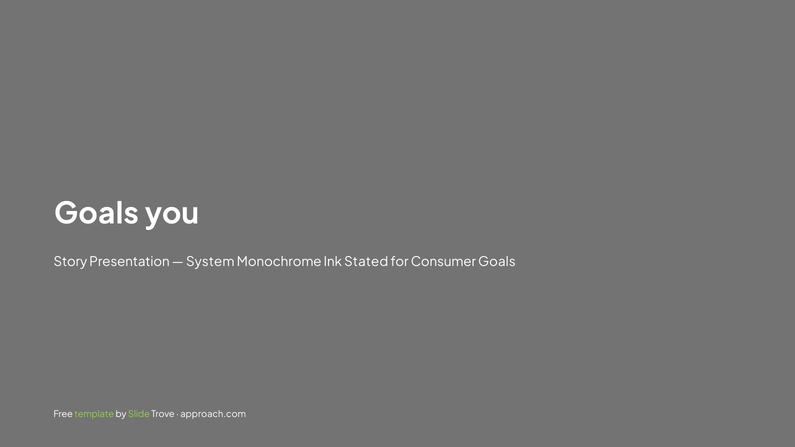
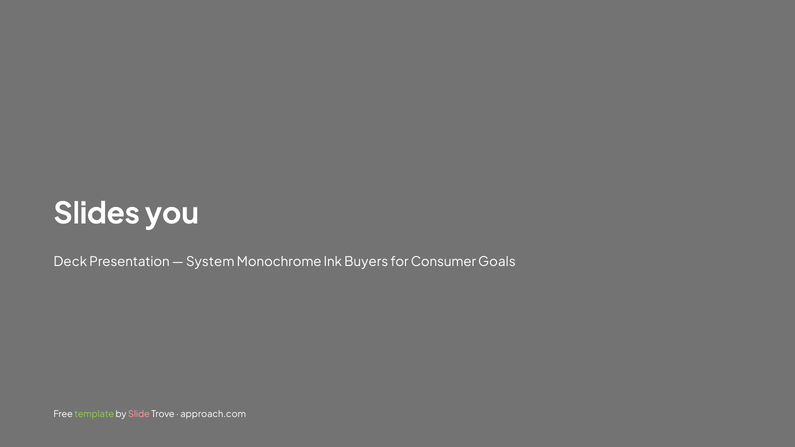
Goals: Goals -> Slides (97, 214)
Story: Story -> Deck (70, 262)
Stated: Stated -> Buyers (366, 262)
Slide colour: light green -> pink (139, 414)
